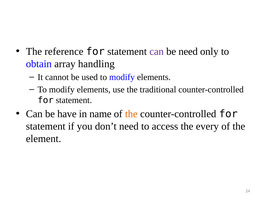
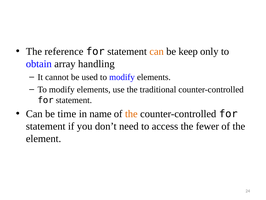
can colour: purple -> orange (157, 51)
be need: need -> keep (188, 51)
have: have -> time (67, 114)
every: every -> fewer (207, 126)
